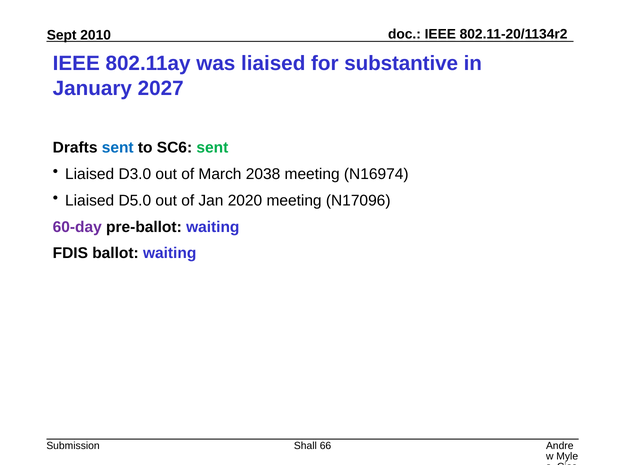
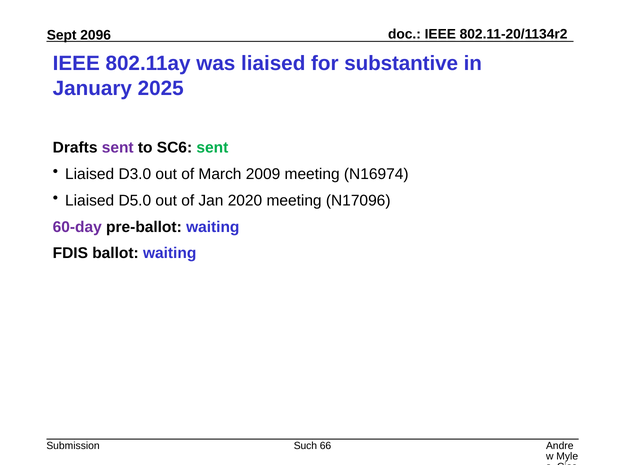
2010: 2010 -> 2096 (96, 35)
2027: 2027 -> 2025 (161, 88)
sent colour: blue -> purple (118, 148)
2038: 2038 -> 2009 (263, 174)
Shall: Shall -> Such (305, 446)
